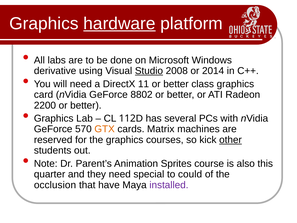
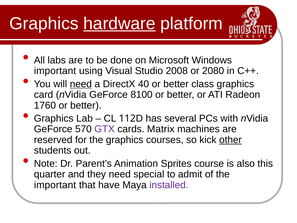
derivative: derivative -> important (55, 71)
Studio underline: present -> none (149, 71)
2014: 2014 -> 2080 (213, 71)
need underline: none -> present (81, 84)
11: 11 -> 40 (144, 84)
8802: 8802 -> 8100 (142, 95)
2200: 2200 -> 1760 (45, 105)
GTX colour: orange -> purple (105, 129)
could: could -> admit (190, 174)
occlusion: occlusion -> important (55, 185)
